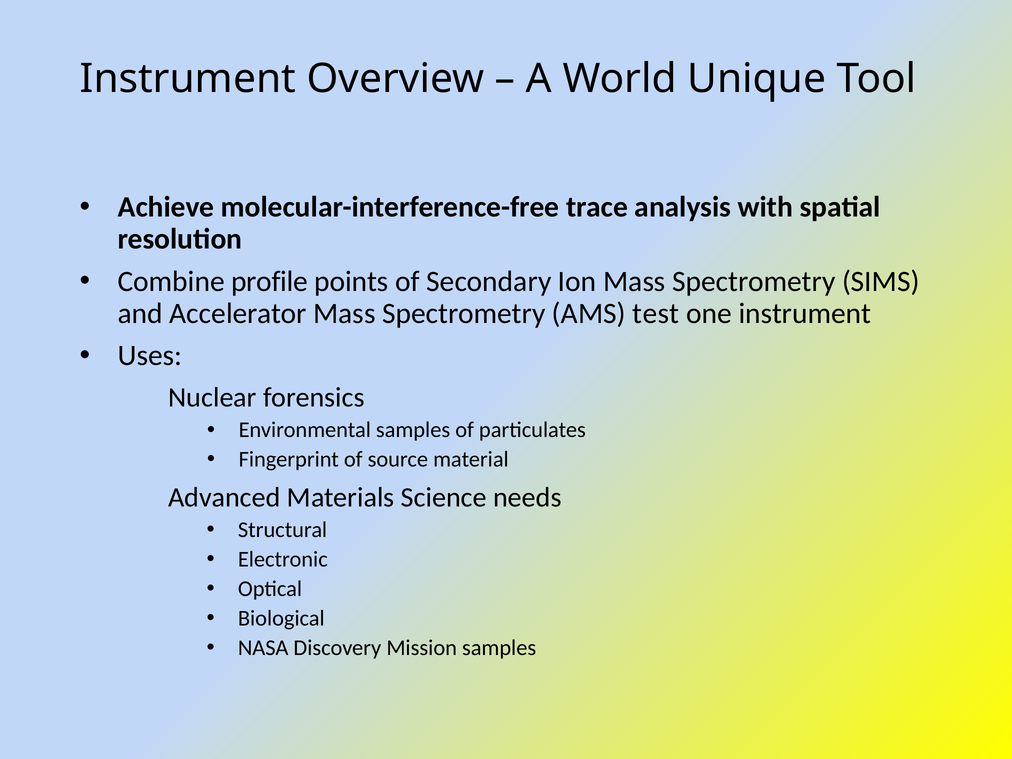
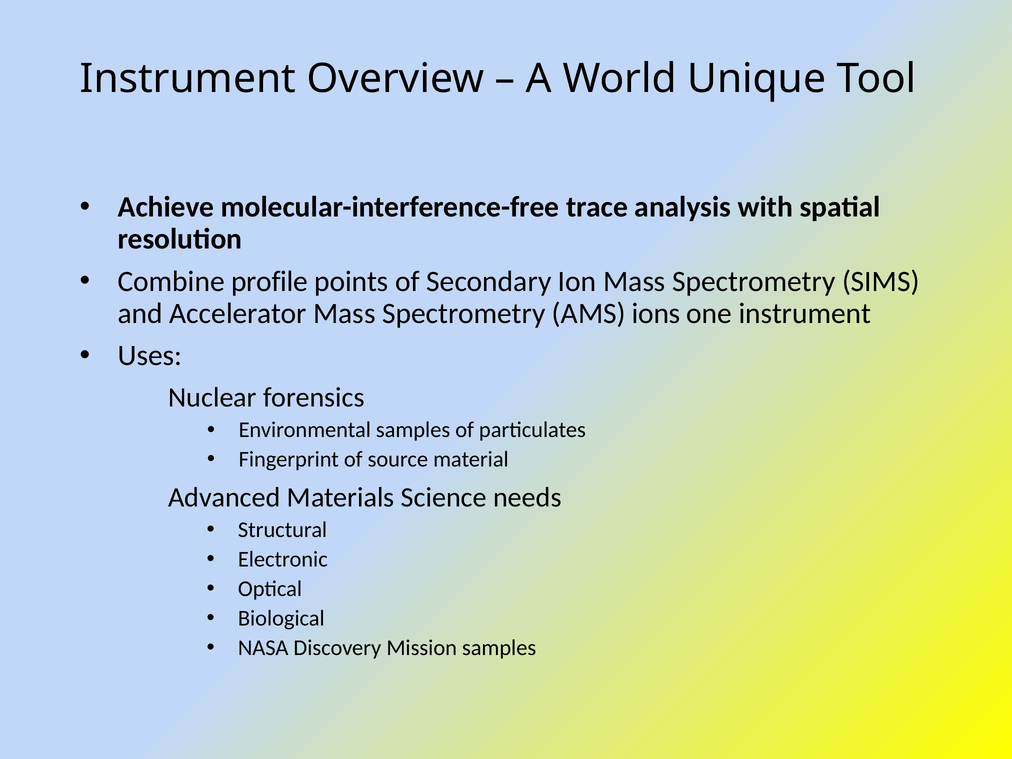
test: test -> ions (656, 313)
